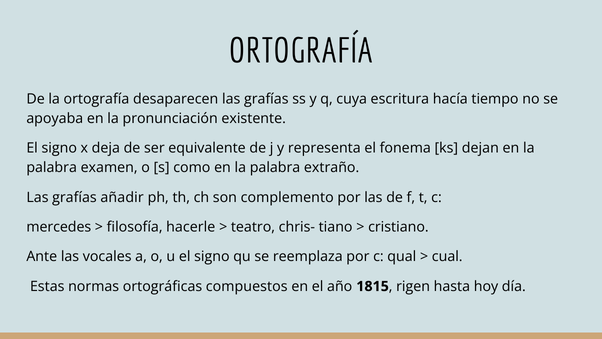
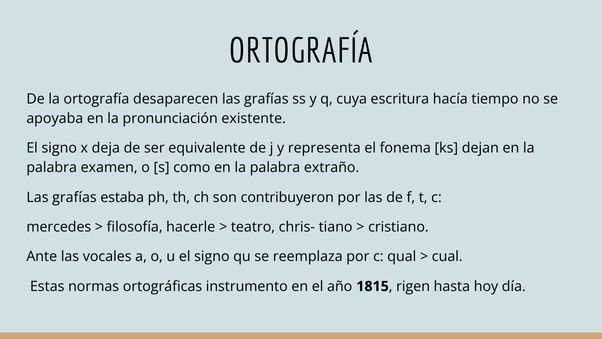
añadir: añadir -> estaba (122, 197)
complemento: complemento -> contribuyeron (287, 197)
compuestos: compuestos -> instrumento (247, 286)
